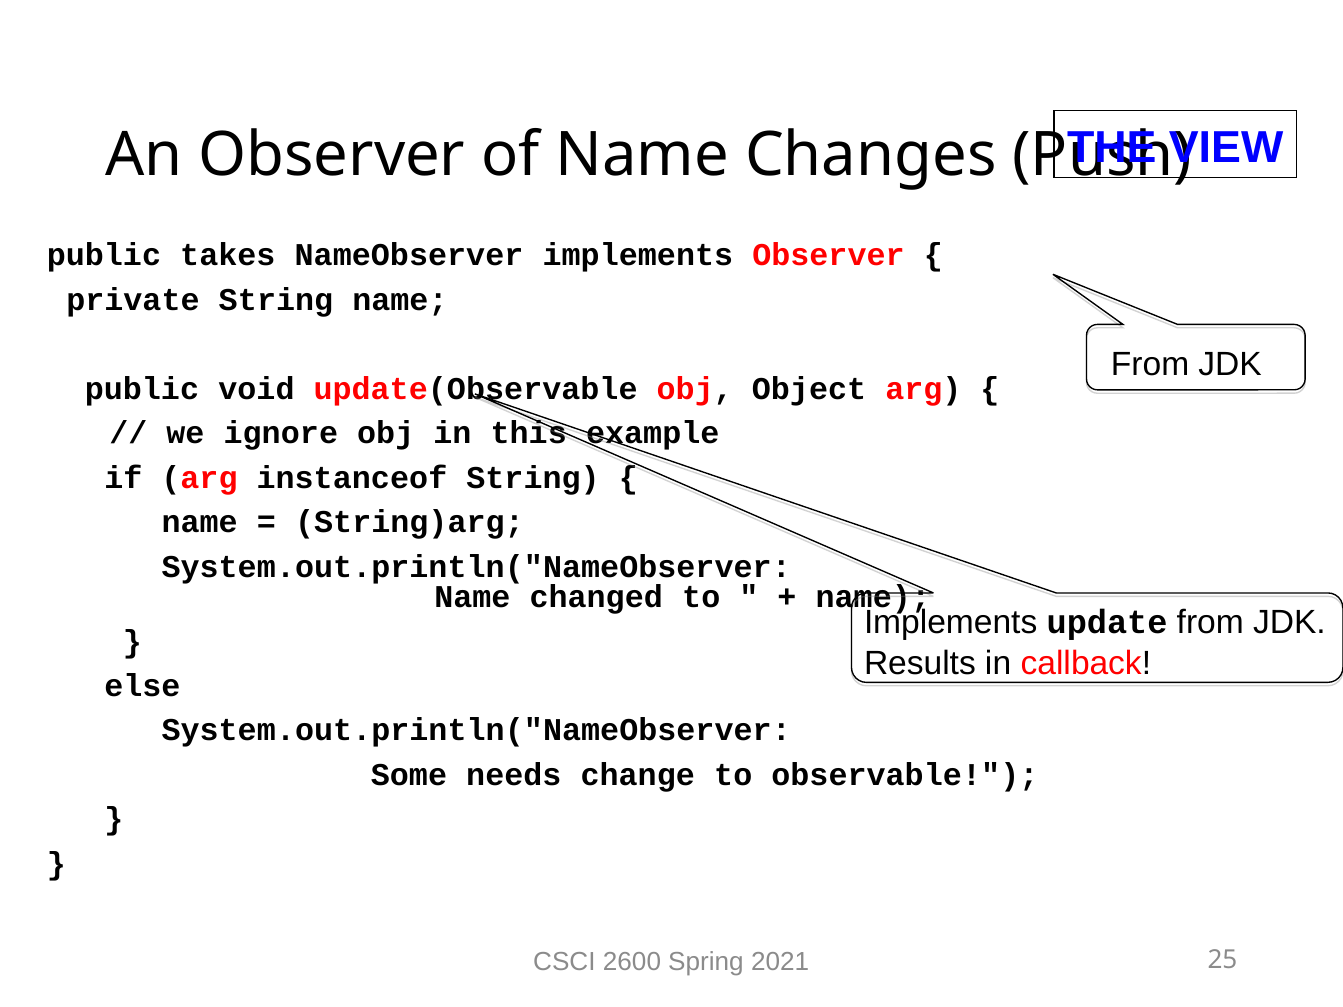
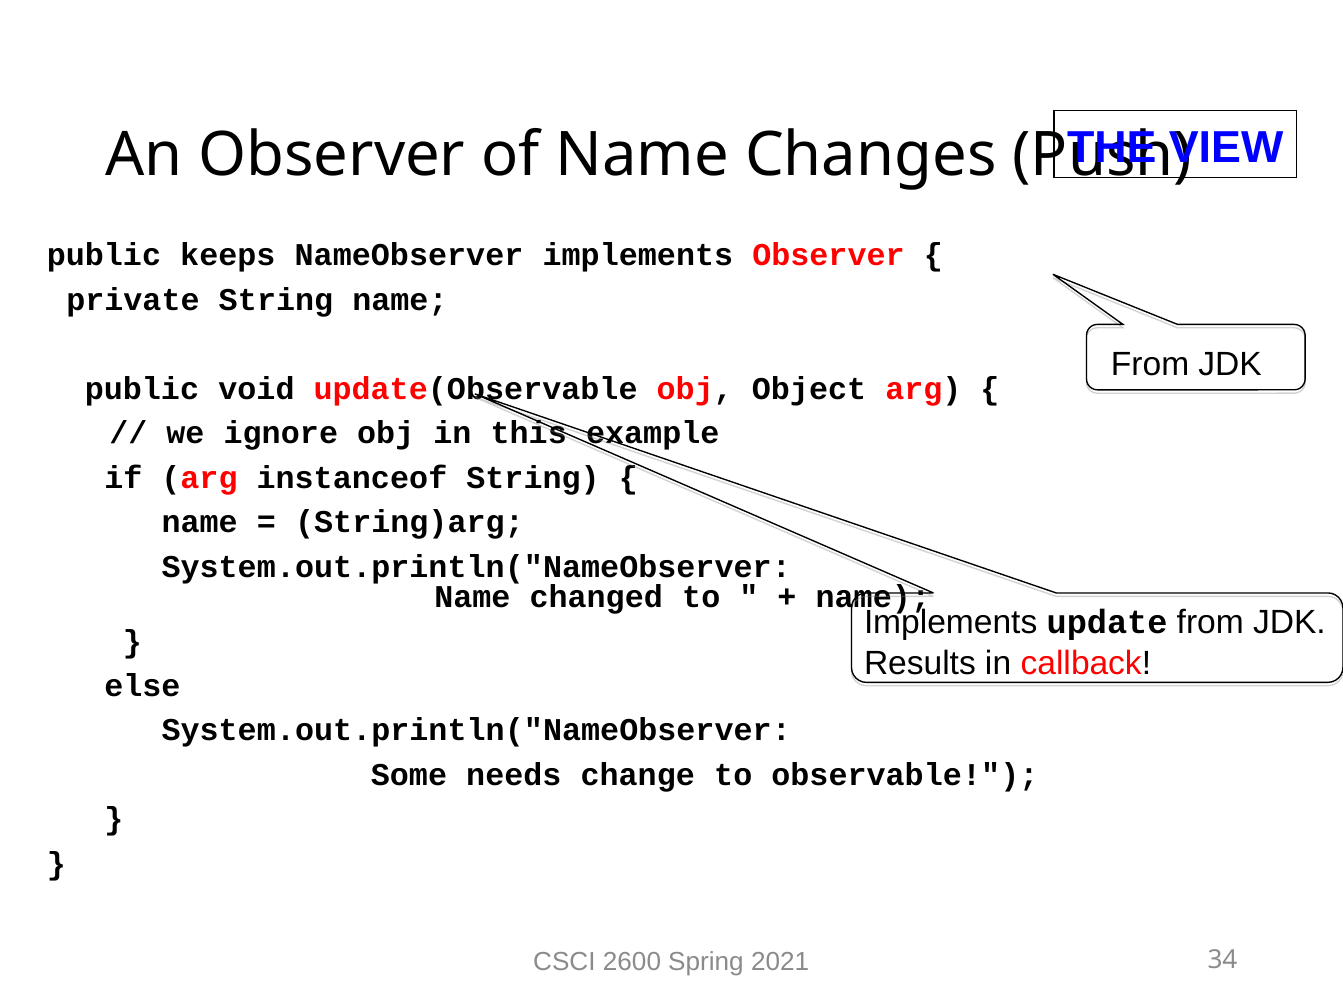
takes: takes -> keeps (228, 256)
25: 25 -> 34 (1222, 960)
